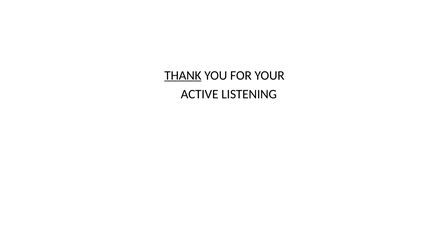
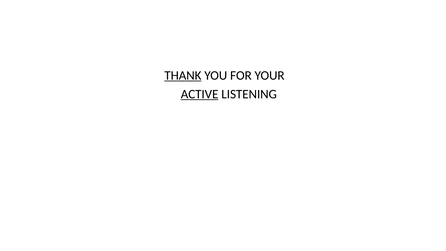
ACTIVE underline: none -> present (200, 94)
